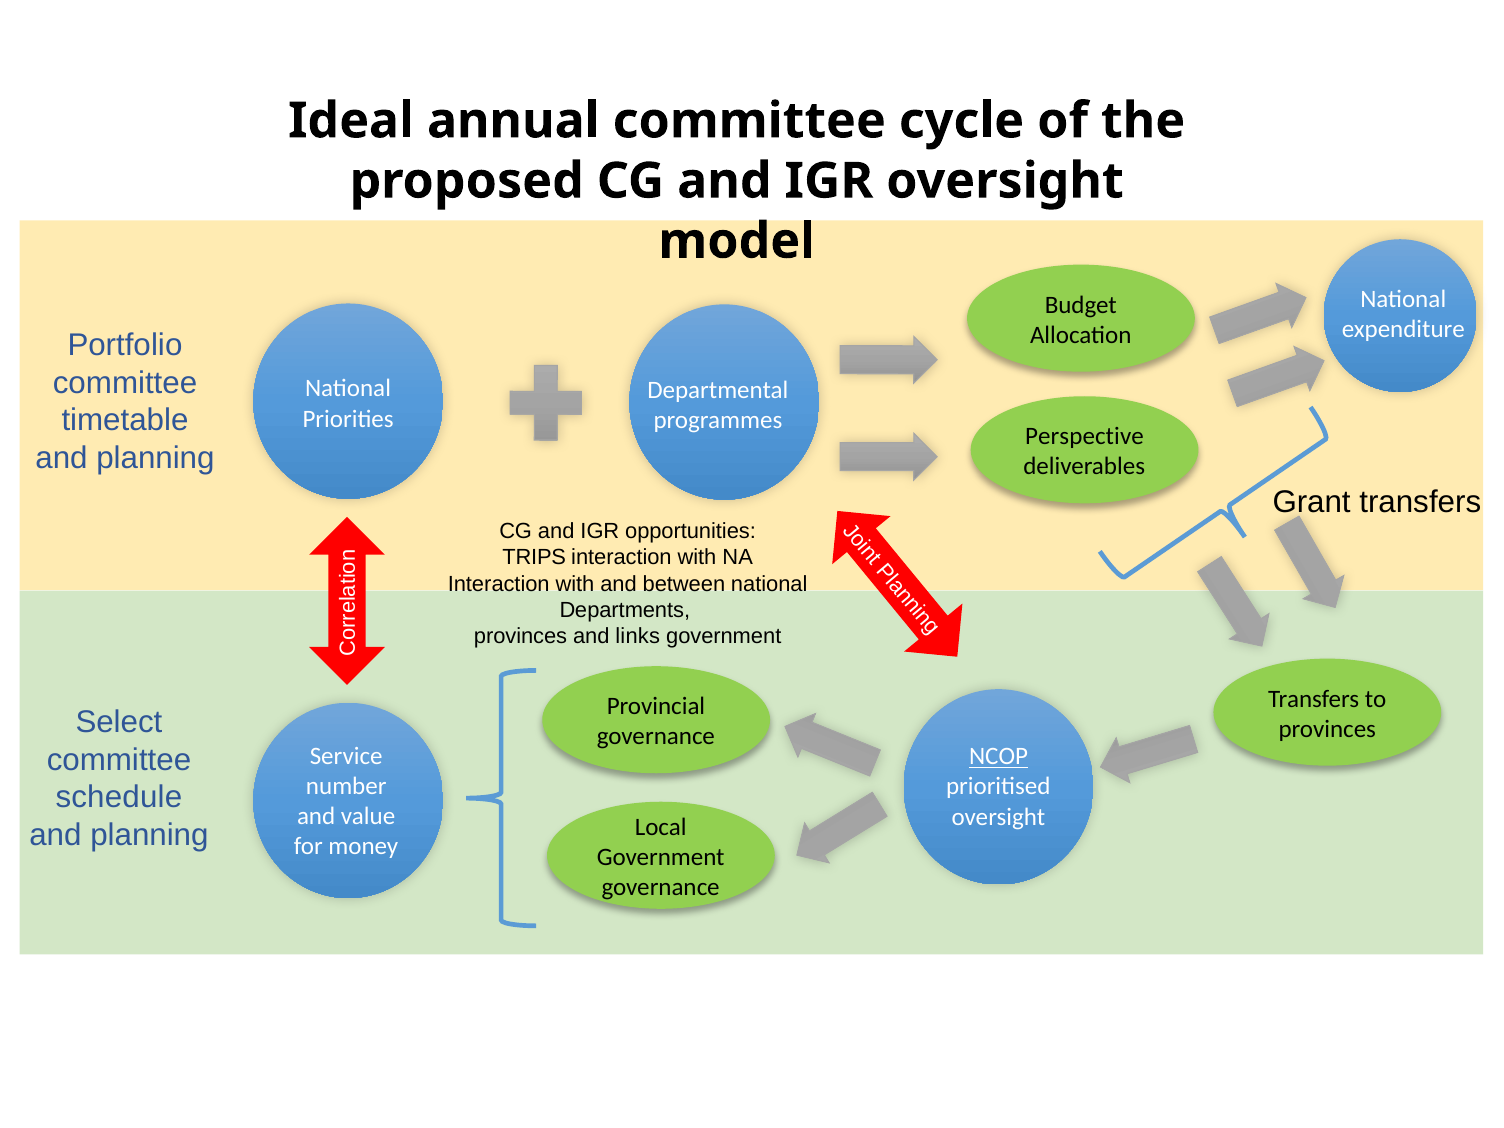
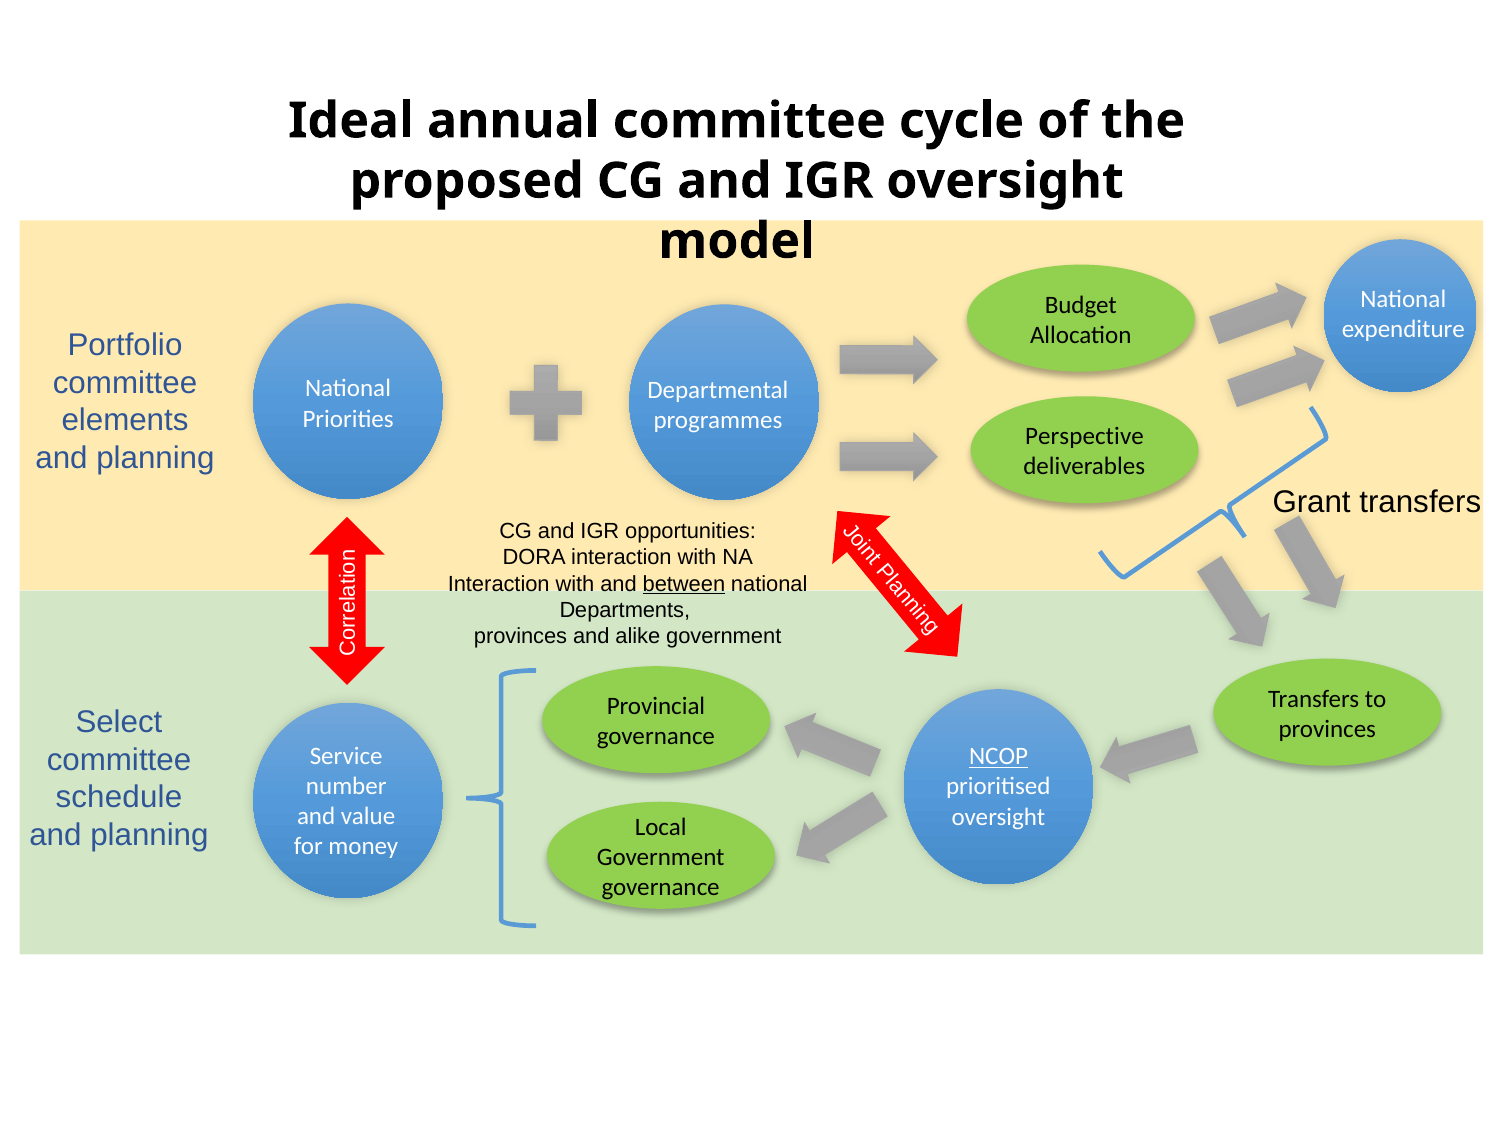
timetable: timetable -> elements (125, 420)
TRIPS: TRIPS -> DORA (534, 558)
between underline: none -> present (684, 584)
links: links -> alike (638, 637)
